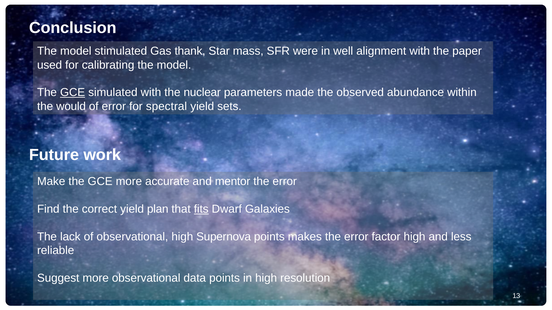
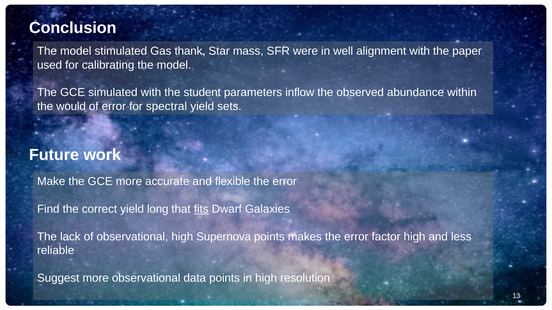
GCE underline: present -> none (73, 93)
nuclear: nuclear -> student (202, 93)
made: made -> inflow (300, 93)
mentor: mentor -> flexible (233, 182)
plan: plan -> long (158, 209)
